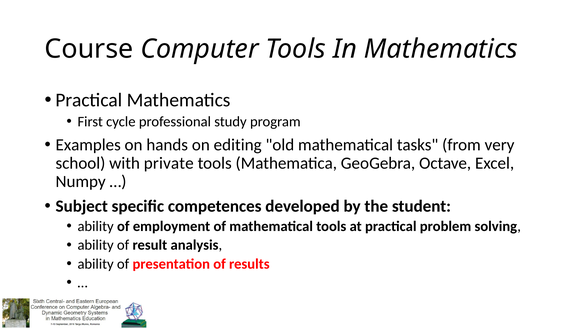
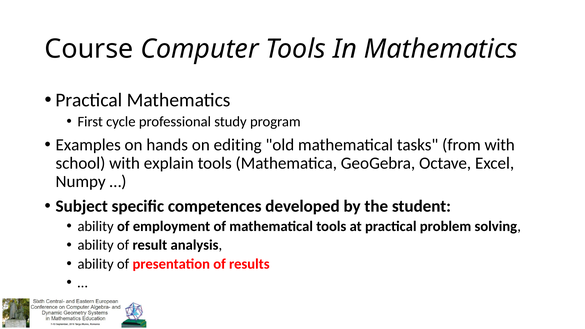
from very: very -> with (500, 145)
private: private -> explain (169, 163)
